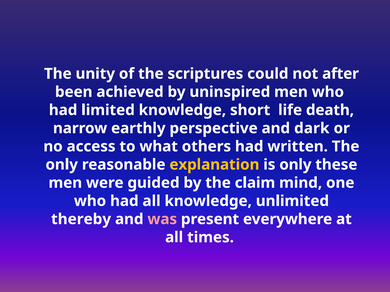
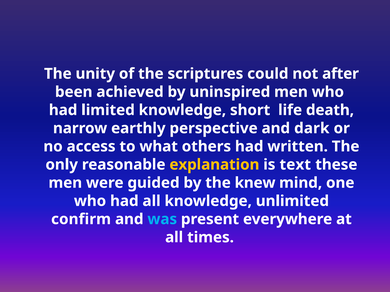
is only: only -> text (295, 165)
claim: claim -> knew (255, 183)
thereby: thereby -> confirm (81, 220)
was colour: pink -> light blue (162, 220)
